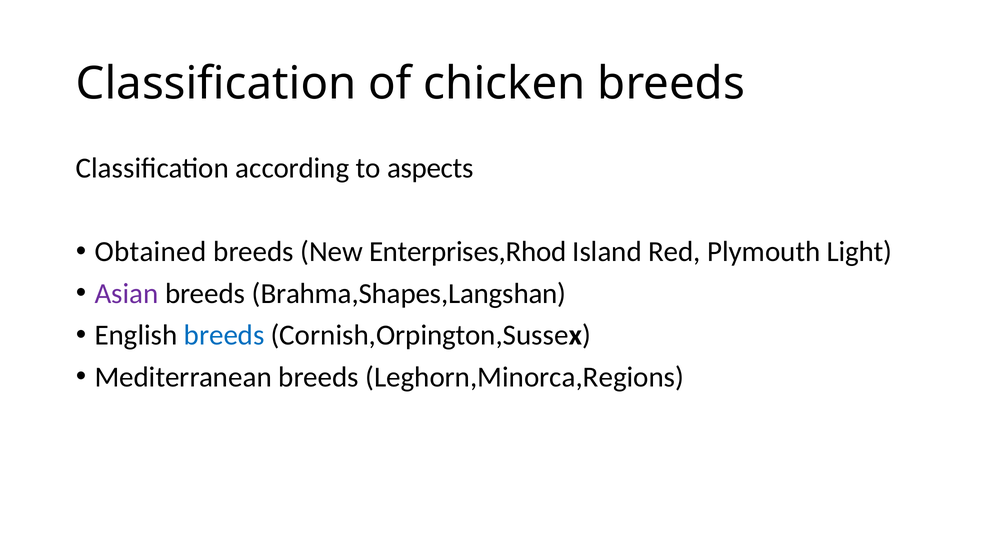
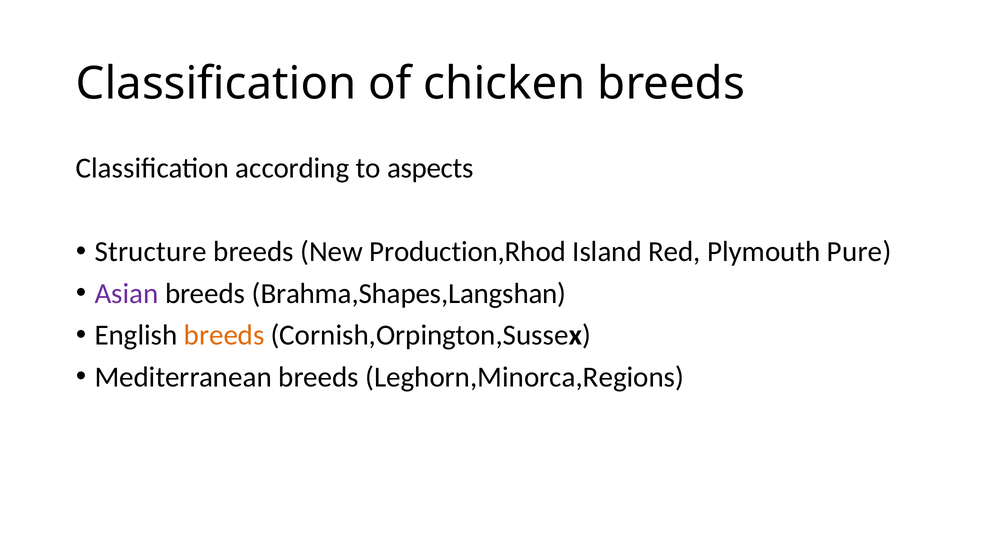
Obtained: Obtained -> Structure (151, 252)
Enterprises,Rhod: Enterprises,Rhod -> Production,Rhod (468, 252)
Light: Light -> Pure (859, 252)
breeds colour: blue -> orange (224, 335)
